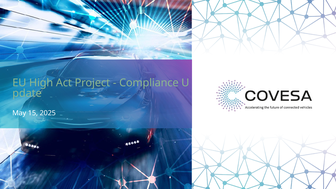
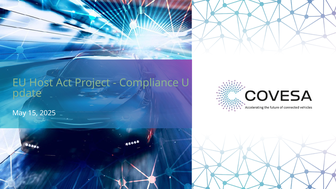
High: High -> Host (41, 83)
